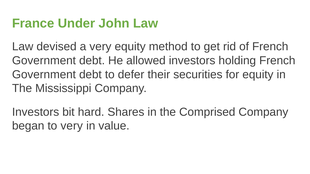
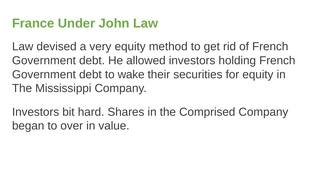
defer: defer -> wake (131, 75)
to very: very -> over (72, 126)
